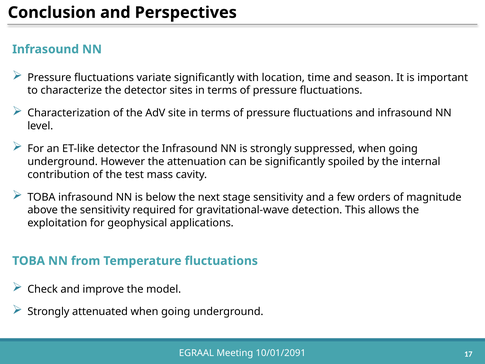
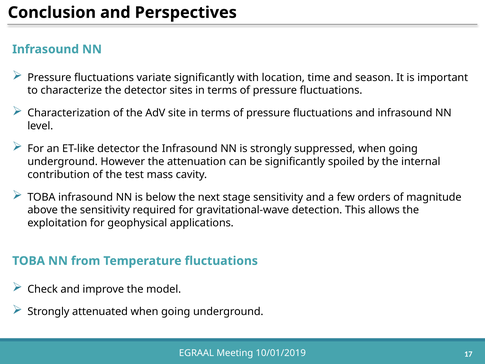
10/01/2091: 10/01/2091 -> 10/01/2019 (281, 353)
